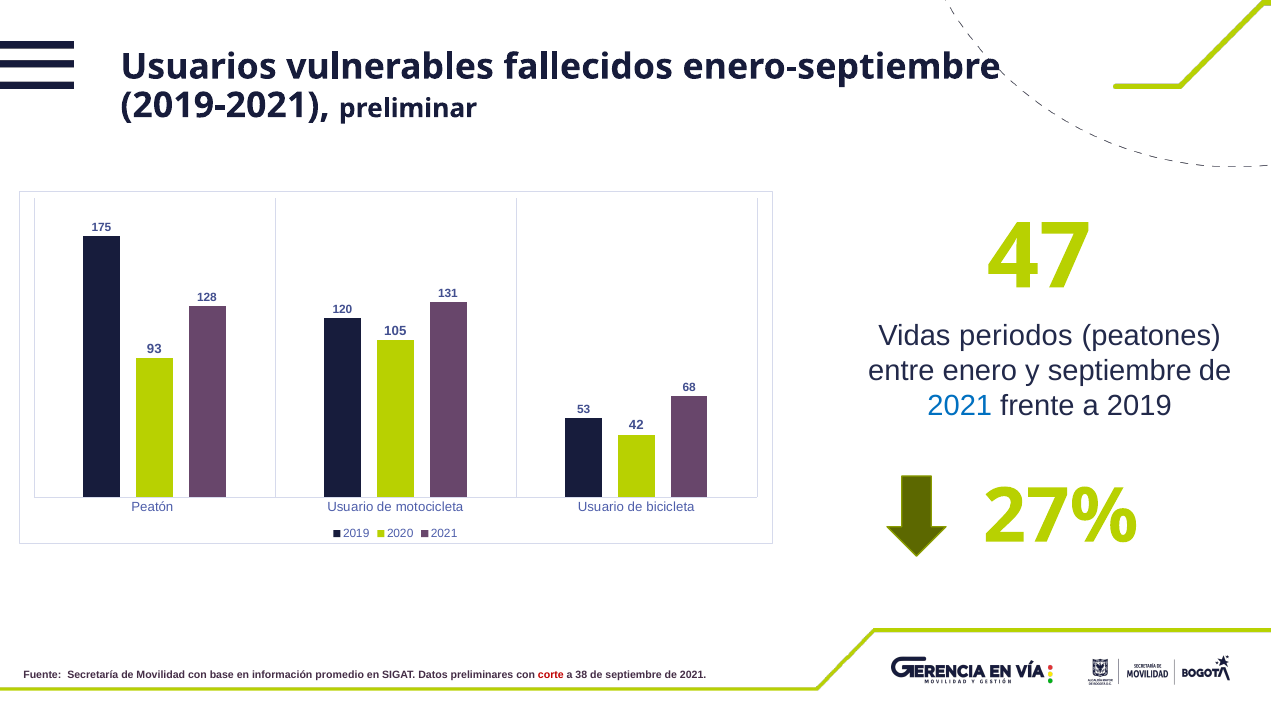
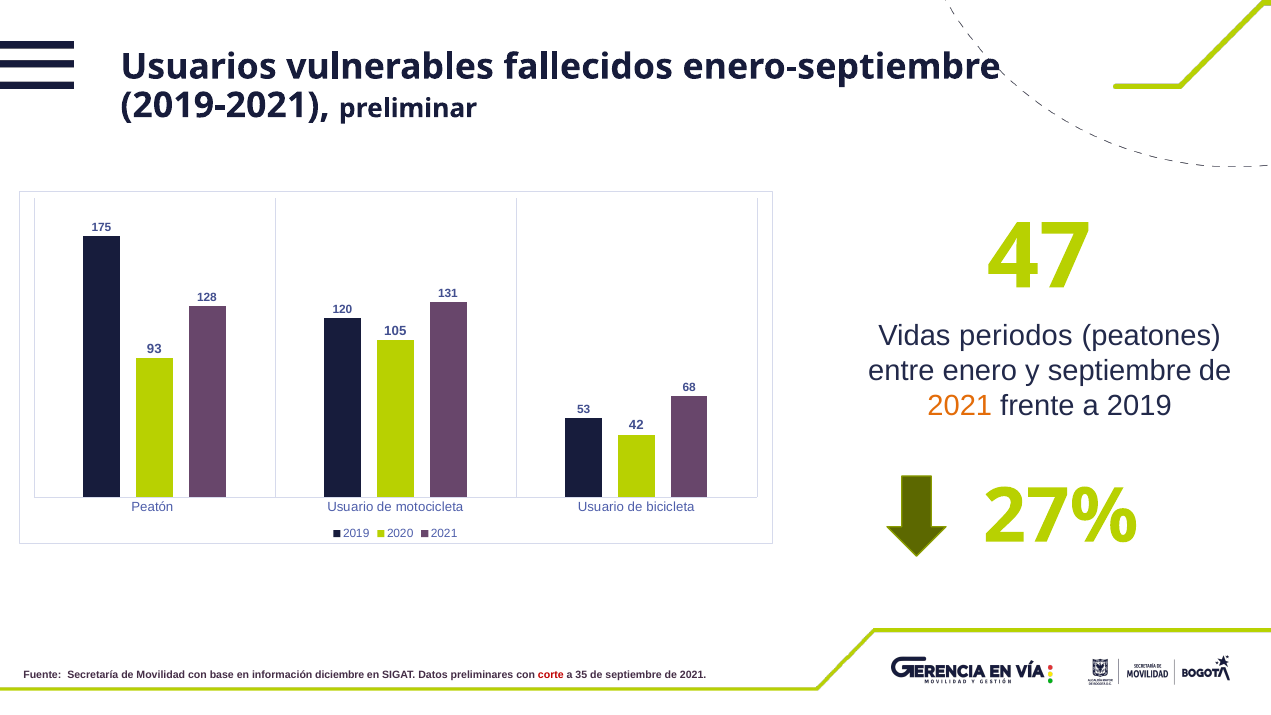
2021 colour: blue -> orange (960, 406)
promedio: promedio -> diciembre (340, 674)
38: 38 -> 35 (581, 674)
